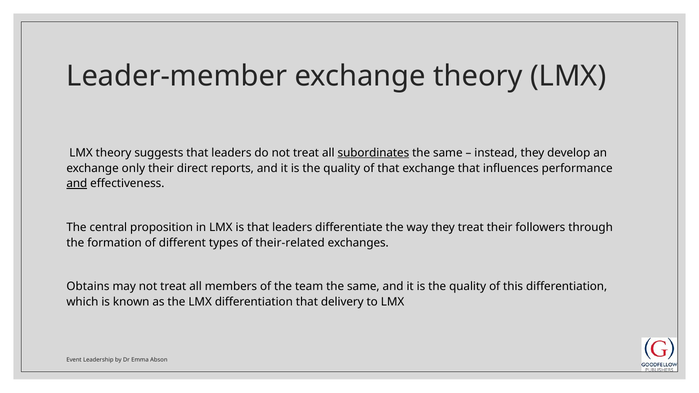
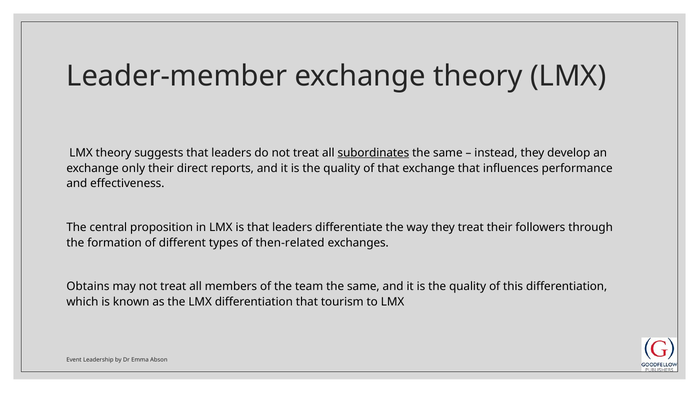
and underline: present -> none (77, 184)
their-related: their-related -> then-related (290, 243)
delivery: delivery -> tourism (342, 302)
